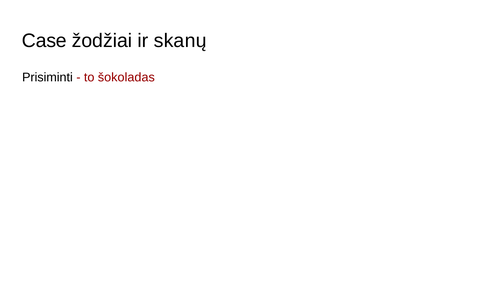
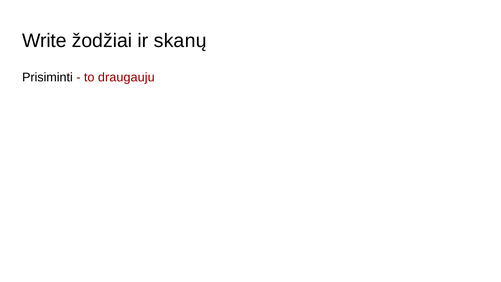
Case: Case -> Write (44, 41)
šokoladas: šokoladas -> draugauju (126, 77)
